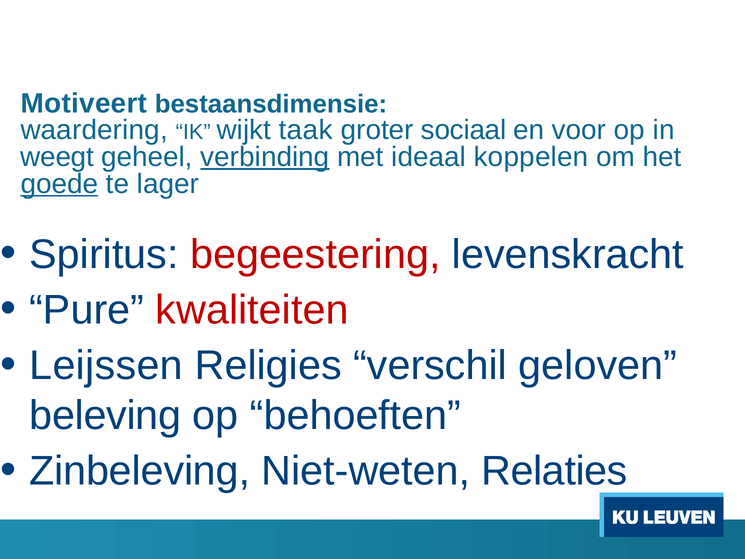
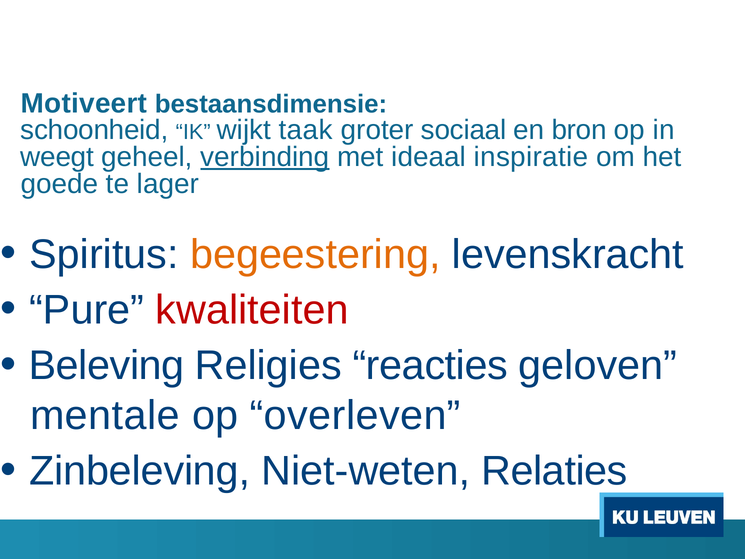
waardering: waardering -> schoonheid (94, 130)
voor: voor -> bron (579, 130)
koppelen: koppelen -> inspiratie (531, 157)
goede underline: present -> none (59, 184)
begeestering colour: red -> orange (315, 254)
Leijssen: Leijssen -> Beleving (106, 366)
verschil: verschil -> reacties (430, 366)
beleving: beleving -> mentale (105, 415)
behoeften: behoeften -> overleven (355, 415)
